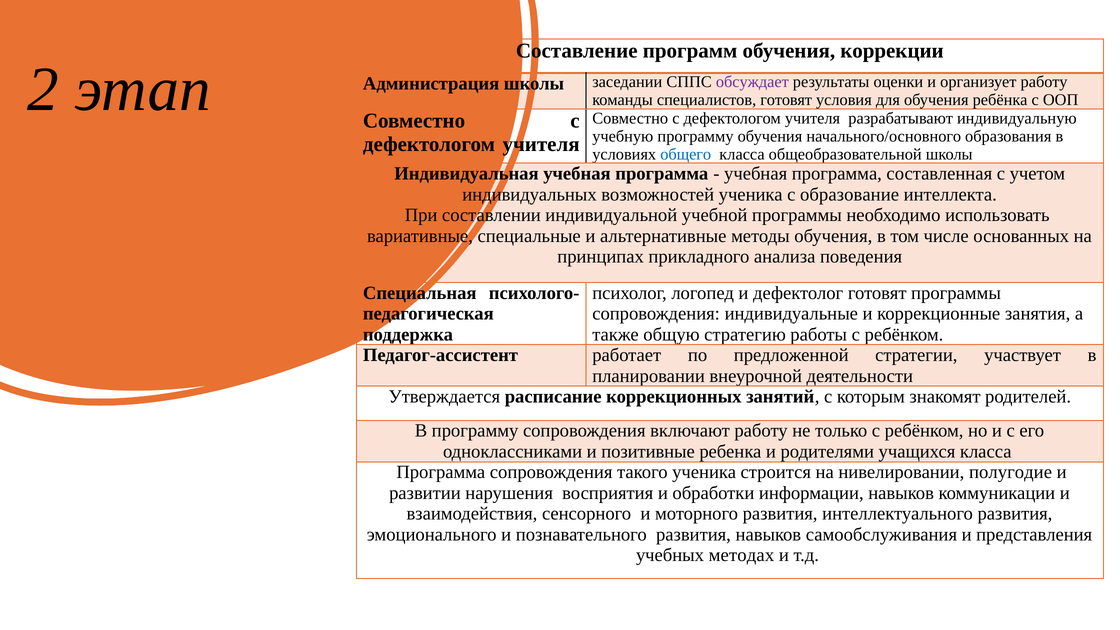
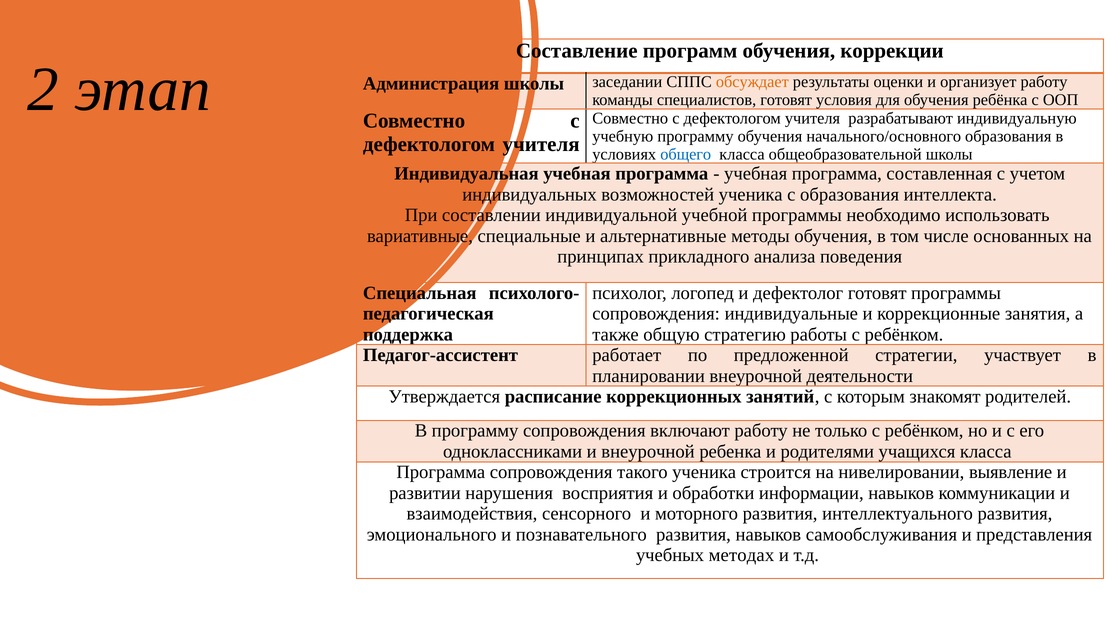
обсуждает colour: purple -> orange (752, 82)
с образование: образование -> образования (850, 194)
и позитивные: позитивные -> внеурочной (648, 452)
полугодие: полугодие -> выявление (1011, 472)
